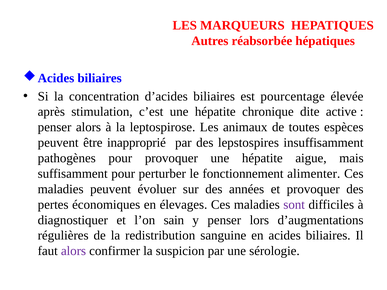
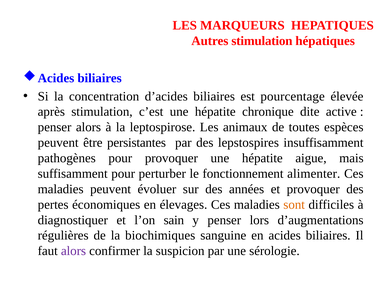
Autres réabsorbée: réabsorbée -> stimulation (262, 41)
inapproprié: inapproprié -> persistantes (137, 143)
sont colour: purple -> orange (294, 205)
redistribution: redistribution -> biochimiques (160, 236)
